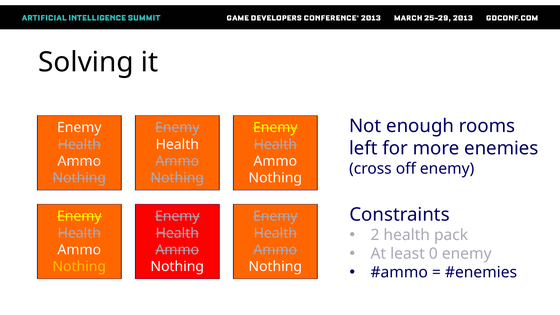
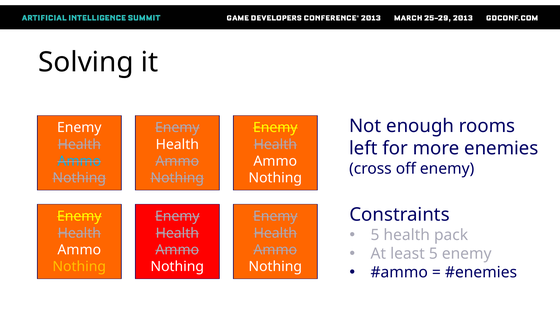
Ammo colour: white -> light blue (79, 161)
2: 2 -> 5 (375, 235)
least 0: 0 -> 5 (433, 254)
